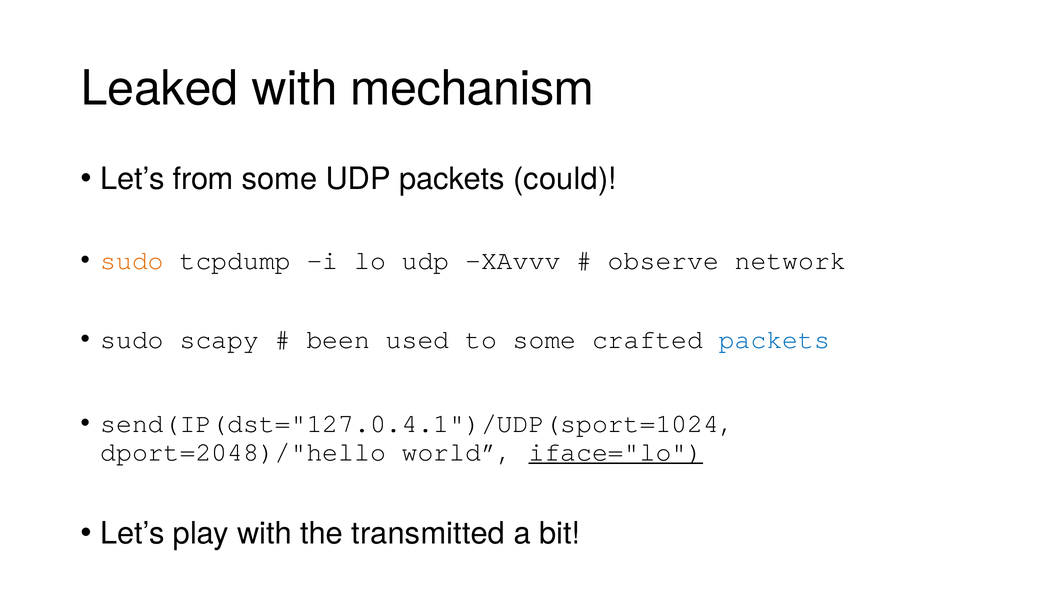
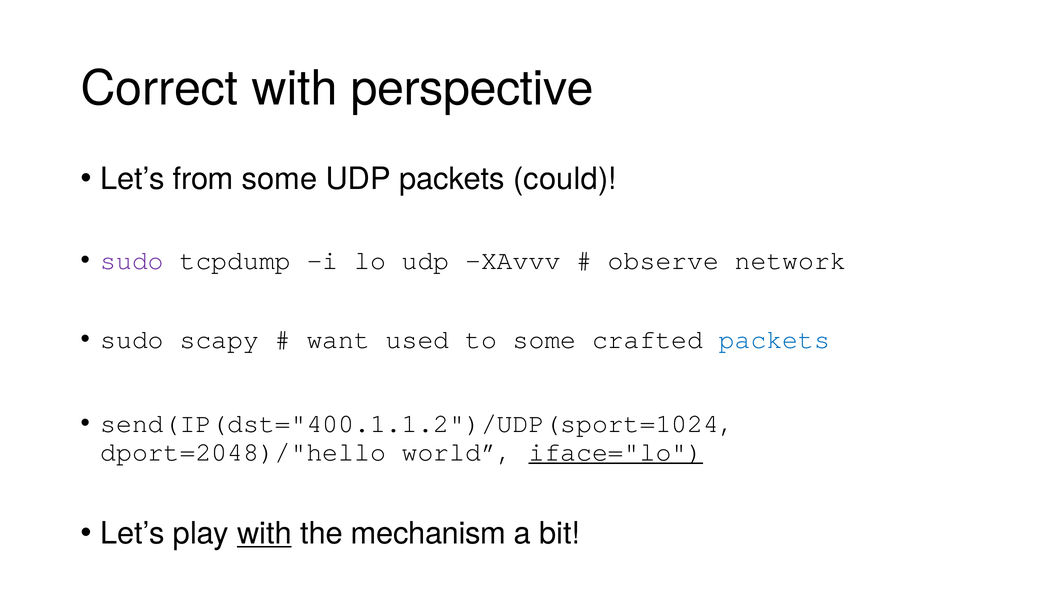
Leaked: Leaked -> Correct (159, 89)
mechanism: mechanism -> perspective (472, 89)
sudo colour: orange -> purple (132, 260)
been: been -> want (338, 339)
send(IP(dst="127.0.4.1")/UDP(sport=1024: send(IP(dst="127.0.4.1")/UDP(sport=1024 -> send(IP(dst="400.1.1.2")/UDP(sport=1024 (418, 423)
with underline: none -> present (264, 533)
transmitted: transmitted -> mechanism (428, 533)
